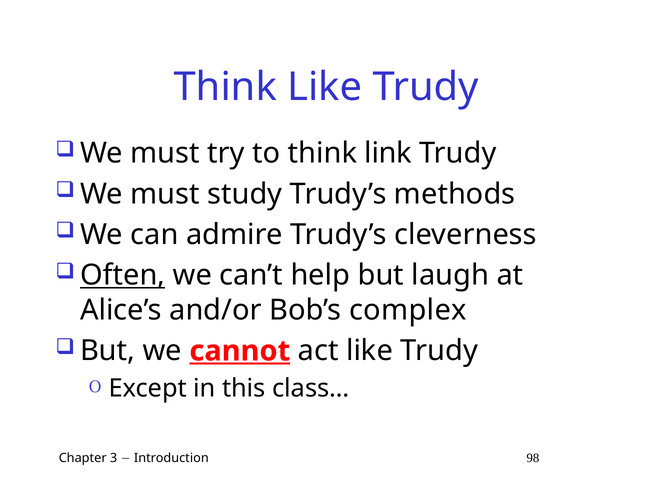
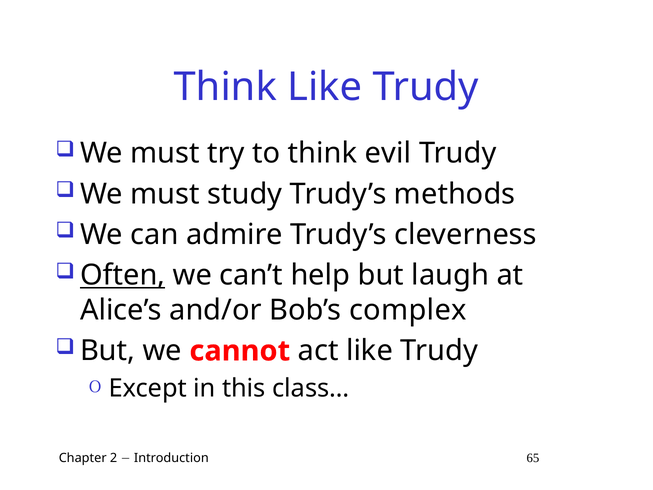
link: link -> evil (388, 153)
cannot underline: present -> none (240, 351)
3: 3 -> 2 (114, 458)
98: 98 -> 65 (533, 458)
